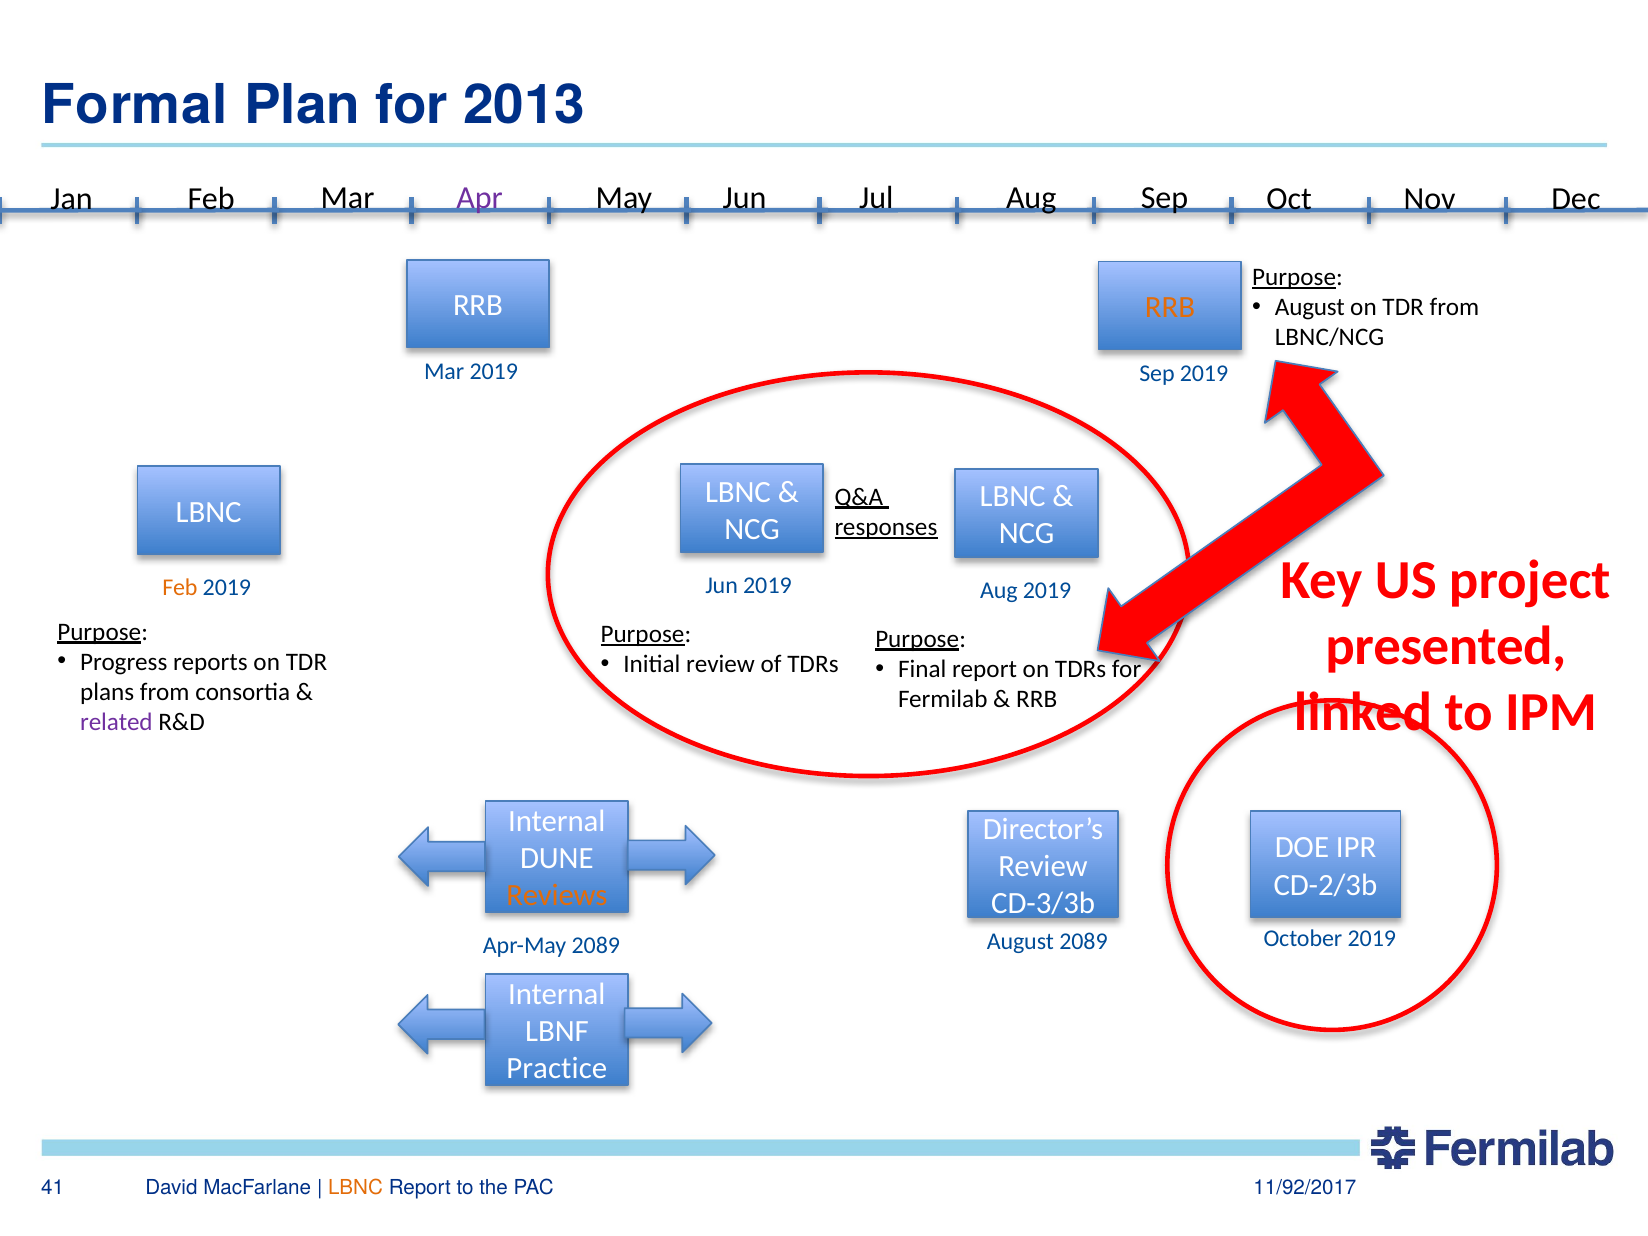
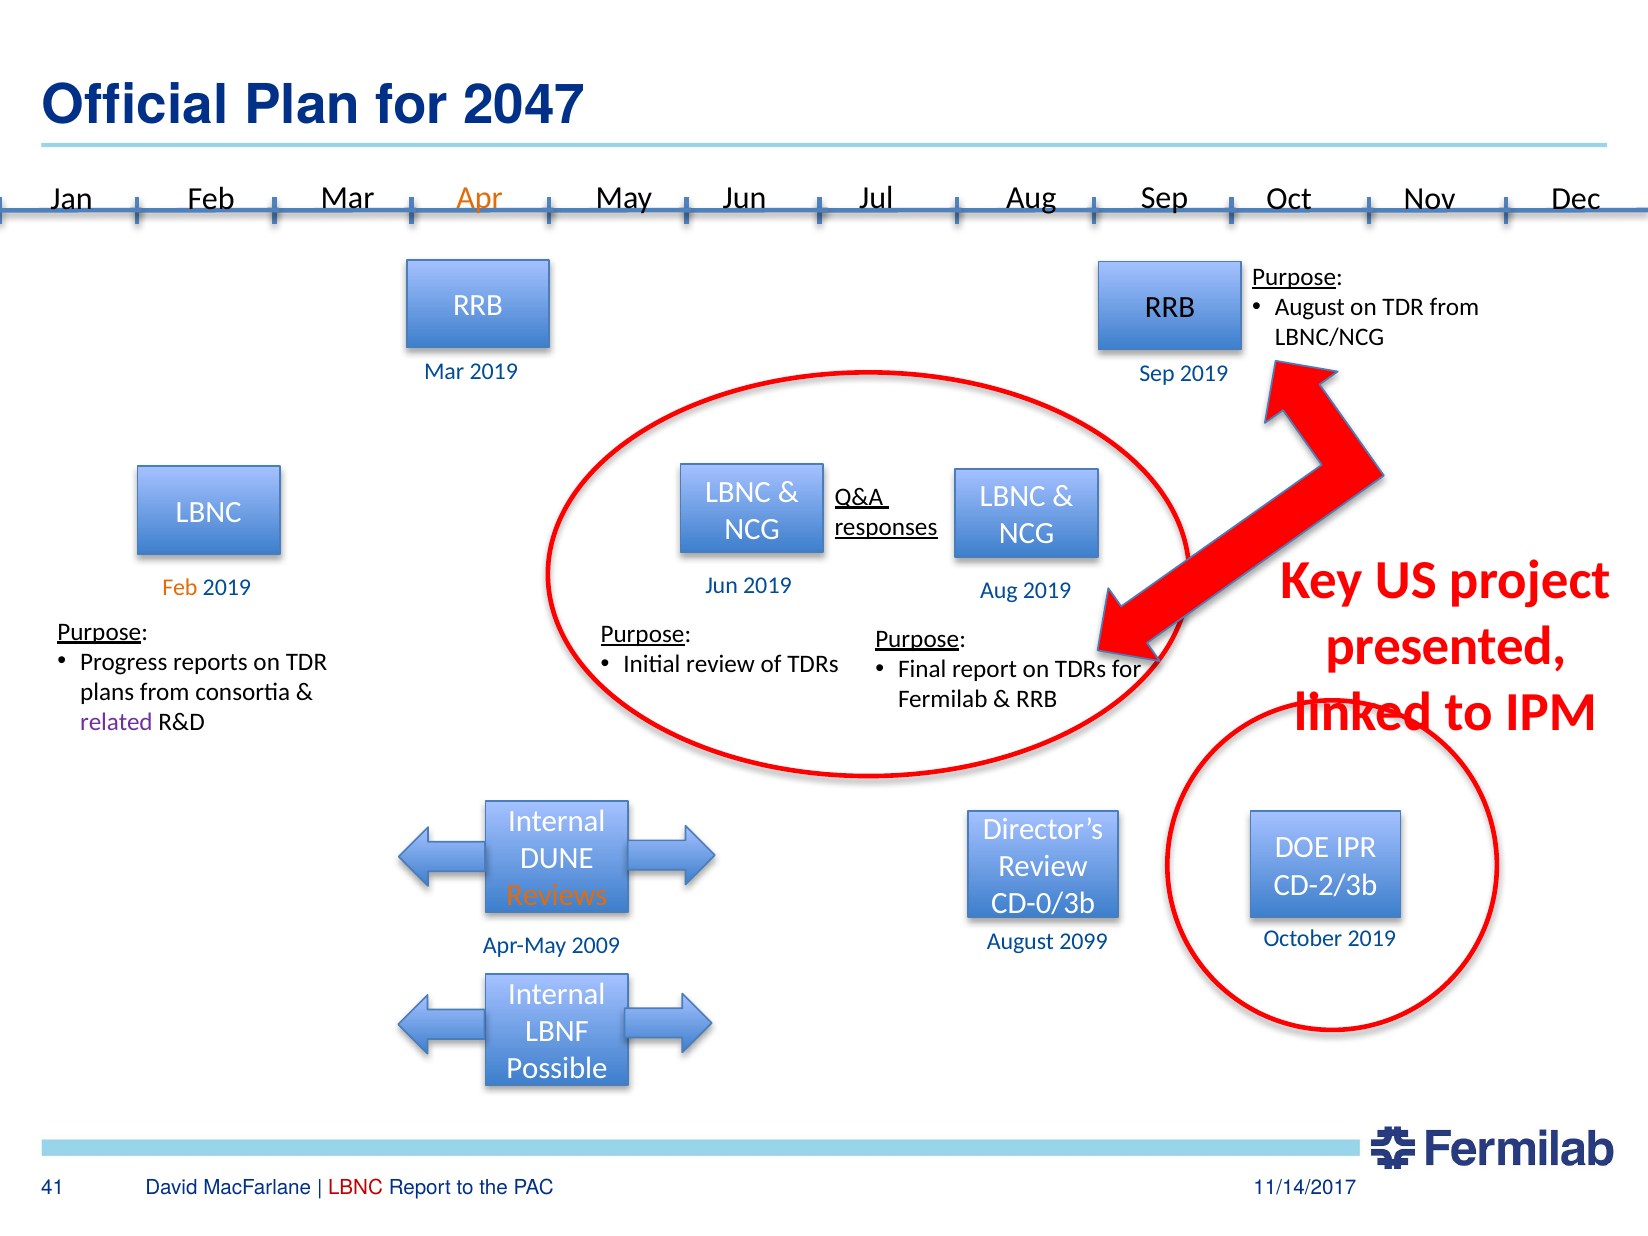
Formal: Formal -> Official (135, 105)
2013: 2013 -> 2047 (524, 105)
Apr colour: purple -> orange (480, 198)
RRB colour: orange -> black (1170, 308)
CD-3/3b: CD-3/3b -> CD-0/3b (1043, 903)
August 2089: 2089 -> 2099 (1084, 941)
Apr-May 2089: 2089 -> 2009 (596, 945)
Practice: Practice -> Possible (557, 1069)
LBNC colour: orange -> red (356, 1188)
11/92/2017: 11/92/2017 -> 11/14/2017 (1305, 1188)
